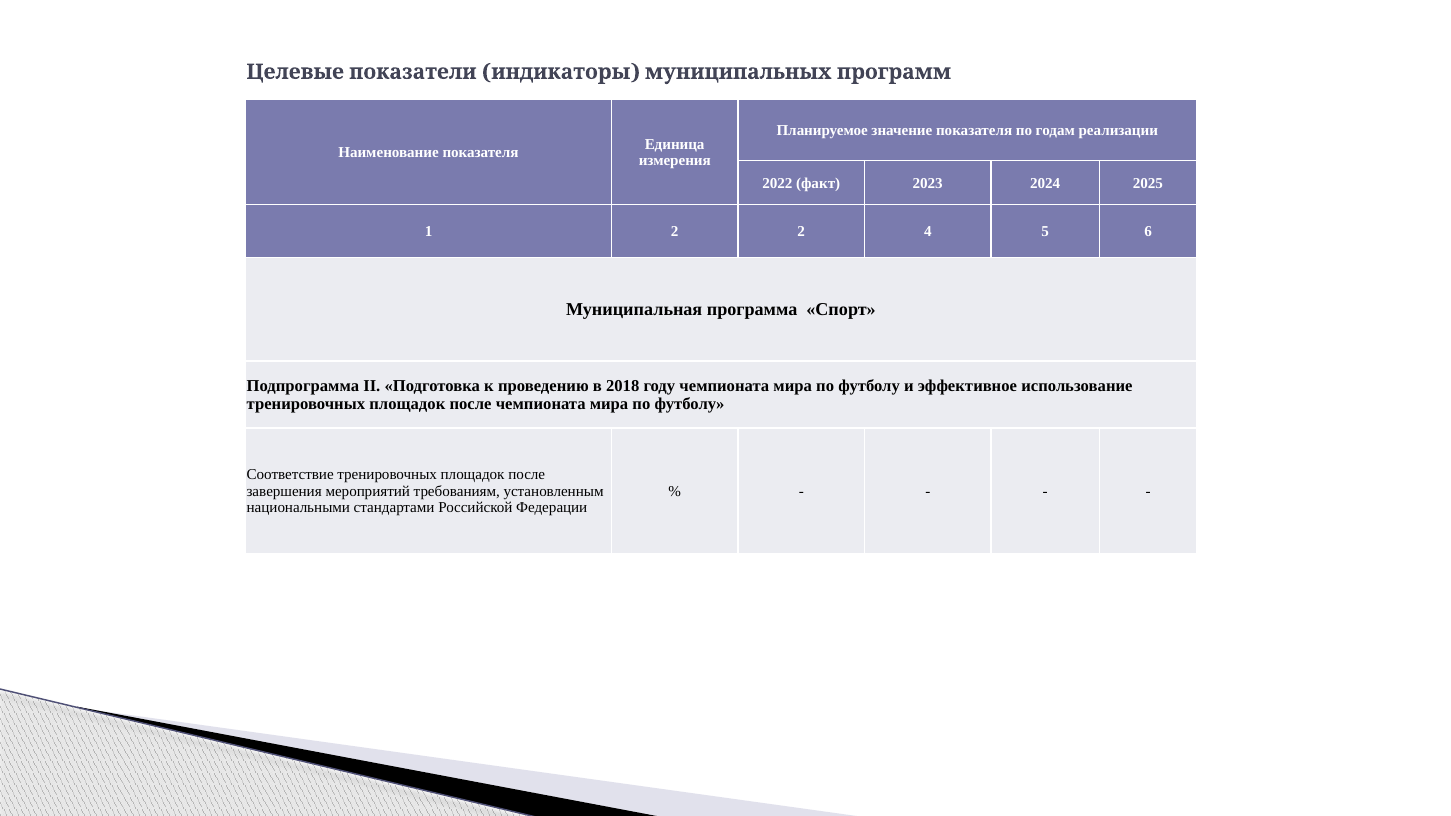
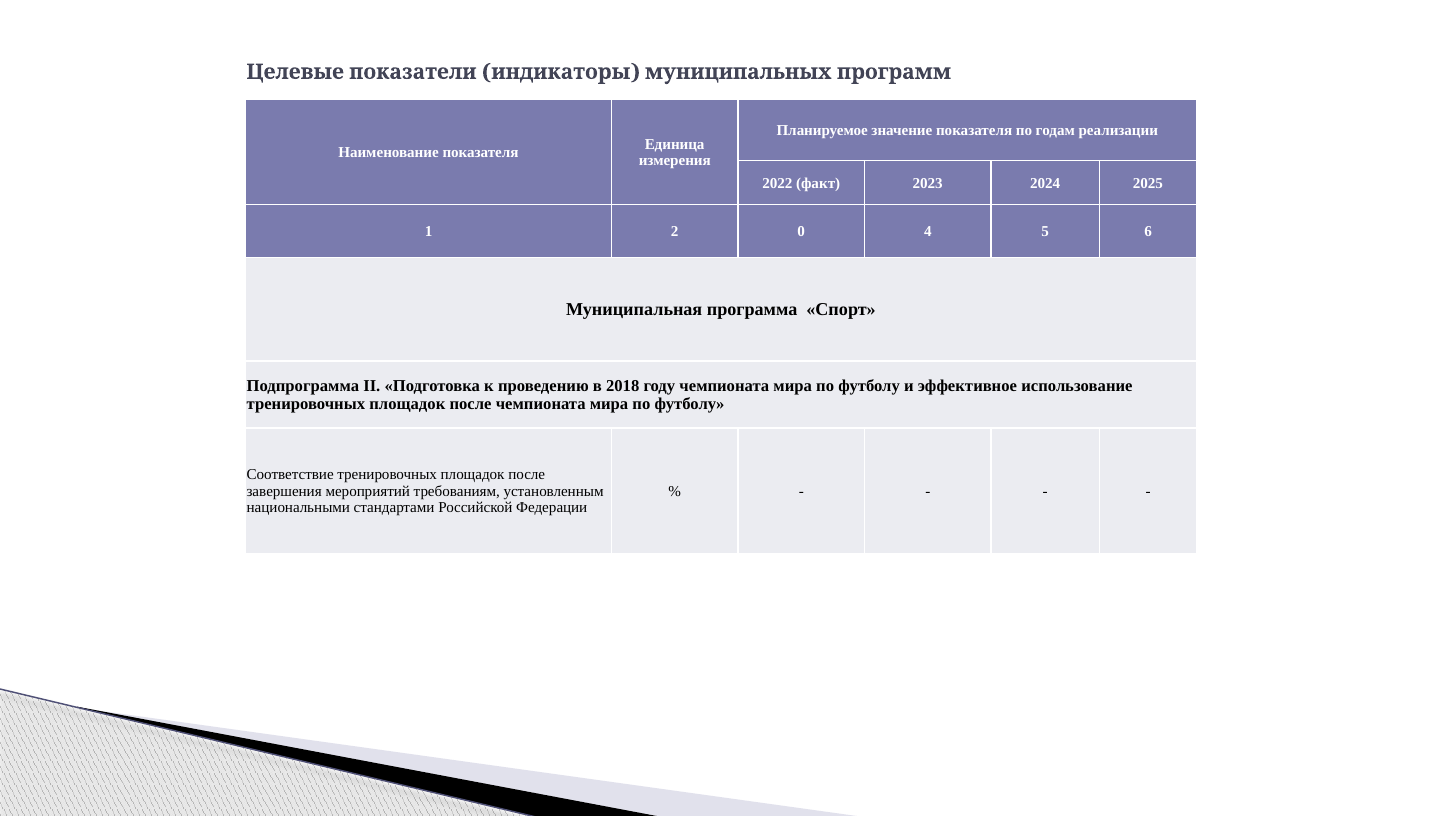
2 2: 2 -> 0 (801, 232)
